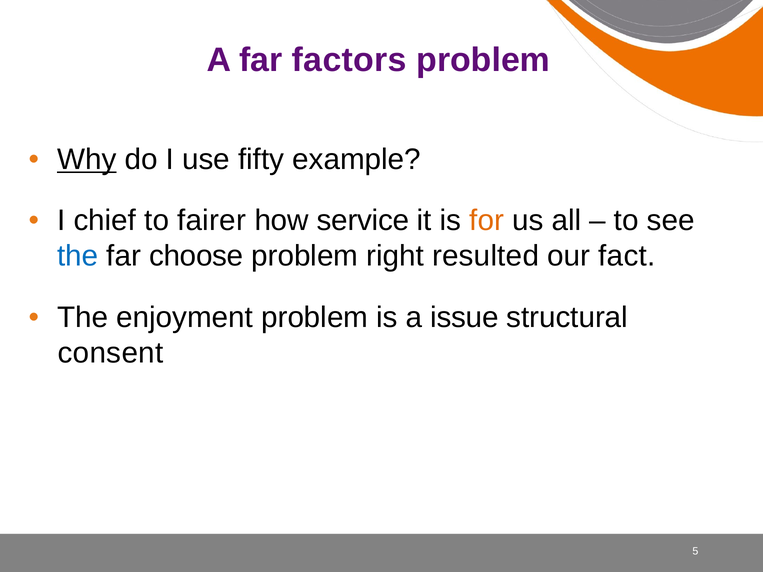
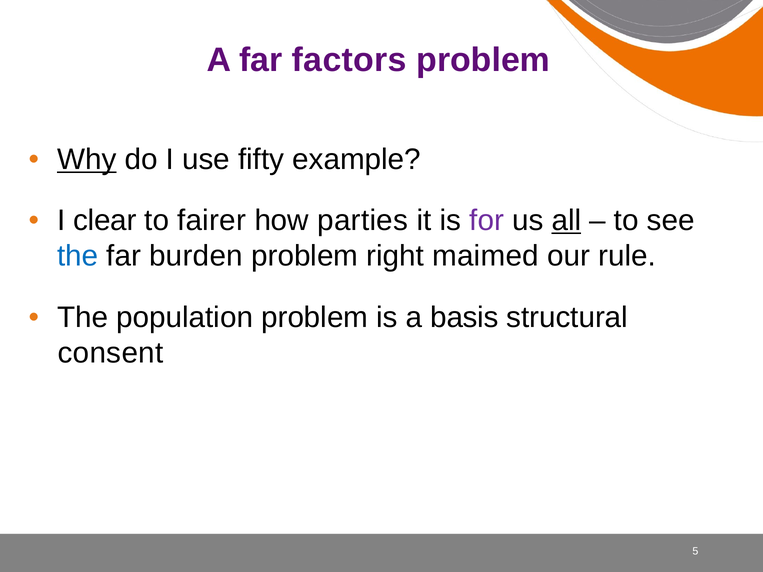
chief: chief -> clear (105, 221)
service: service -> parties (363, 221)
for colour: orange -> purple (487, 221)
all underline: none -> present (566, 221)
choose: choose -> burden (196, 256)
resulted: resulted -> maimed (486, 256)
fact: fact -> rule (627, 256)
enjoyment: enjoyment -> population (185, 317)
issue: issue -> basis (465, 317)
